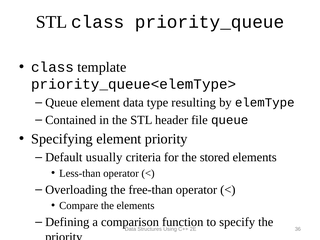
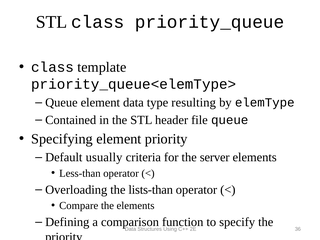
stored: stored -> server (215, 157)
free-than: free-than -> lists-than (151, 190)
